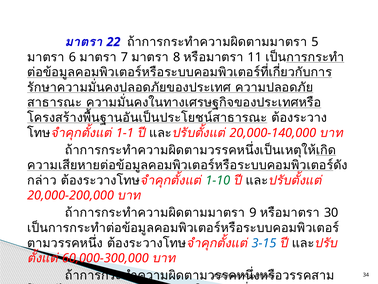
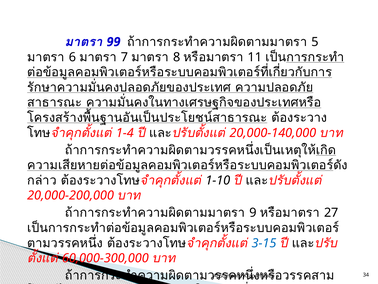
22: 22 -> 99 (114, 42)
1-1: 1-1 -> 1-4 (125, 133)
1-10 colour: green -> black (218, 180)
30: 30 -> 27 (331, 212)
